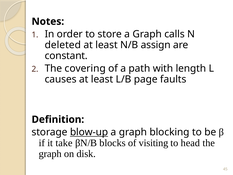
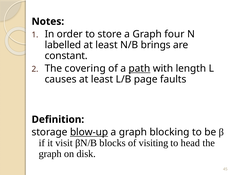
calls: calls -> four (174, 34)
deleted: deleted -> labelled (63, 45)
assign: assign -> brings (156, 45)
path underline: none -> present (139, 68)
take: take -> visit (64, 143)
